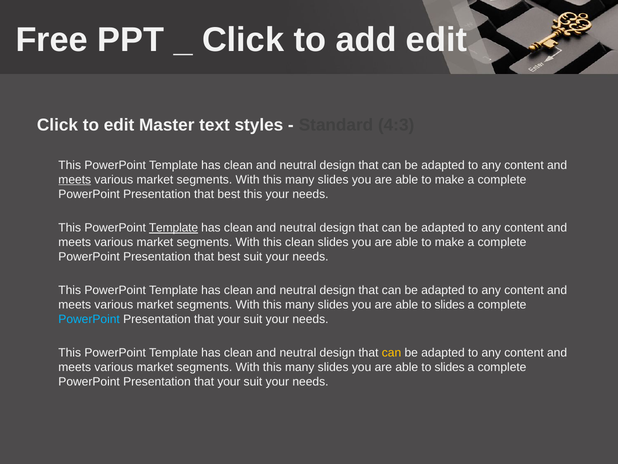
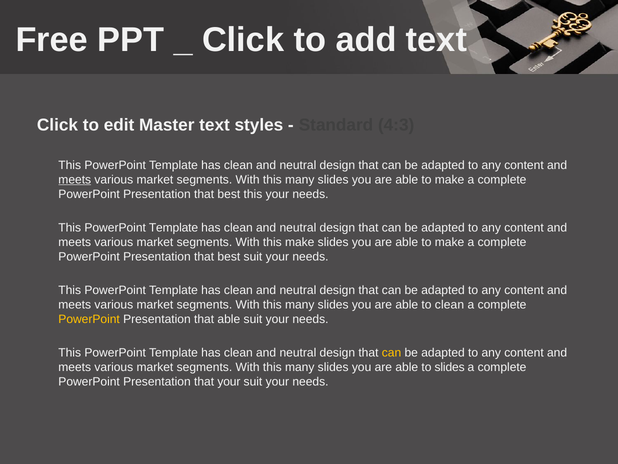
add edit: edit -> text (436, 40)
Template underline: present -> none (174, 228)
this clean: clean -> make (300, 242)
slides: slides -> clean (449, 304)
PowerPoint colour: light blue -> yellow (89, 319)
your: your -> able (229, 319)
